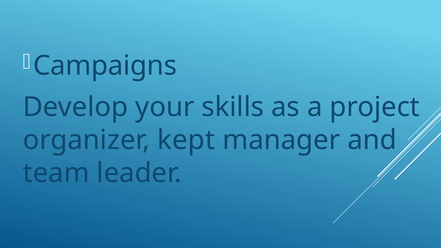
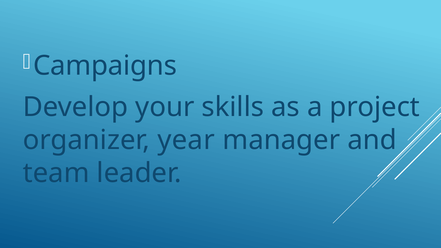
kept: kept -> year (186, 140)
